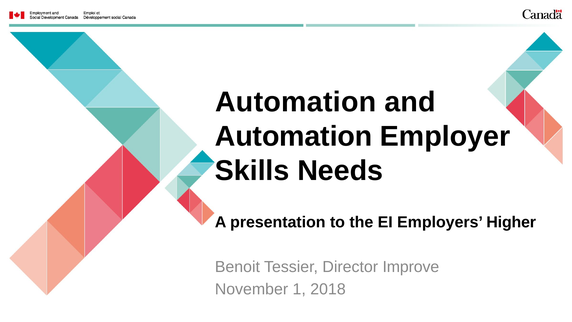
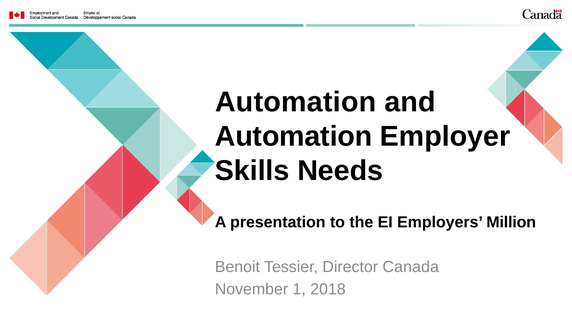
Higher: Higher -> Million (511, 222)
Improve: Improve -> Canada (411, 267)
